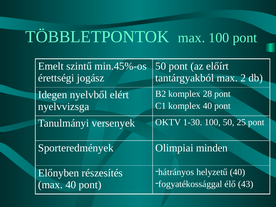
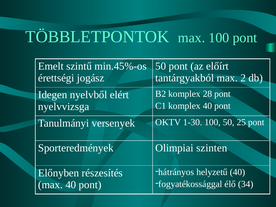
minden: minden -> szinten (212, 148)
43: 43 -> 34 (246, 184)
